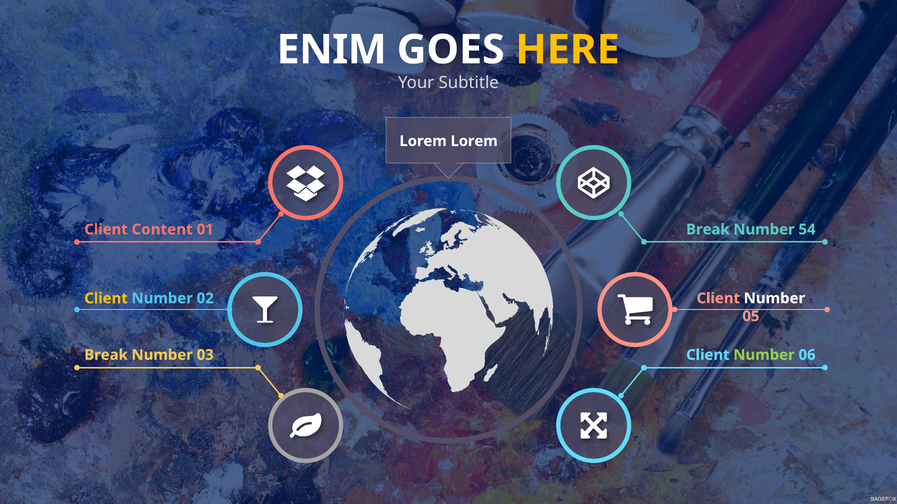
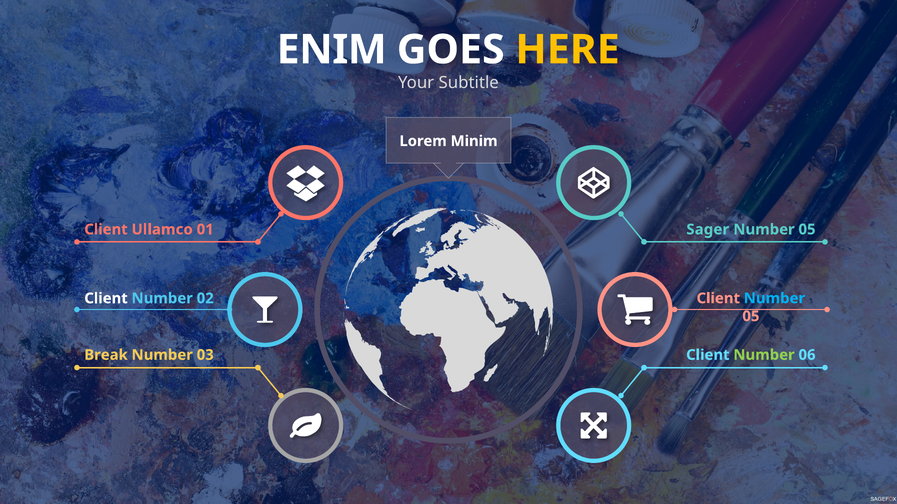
Lorem Lorem: Lorem -> Minim (474, 141)
Content: Content -> Ullamco (162, 230)
Break: Break -> Sager (708, 230)
54: 54 -> 05 (807, 230)
Number colour: white -> light blue (774, 299)
Client colour: yellow -> white (106, 299)
